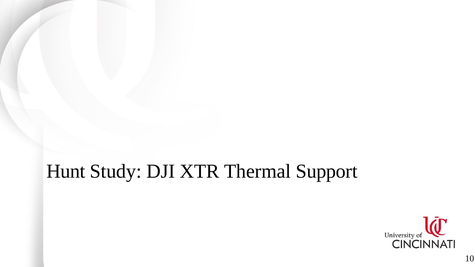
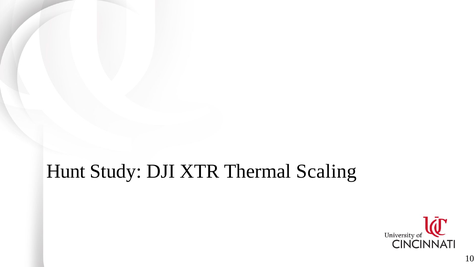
Support: Support -> Scaling (327, 171)
